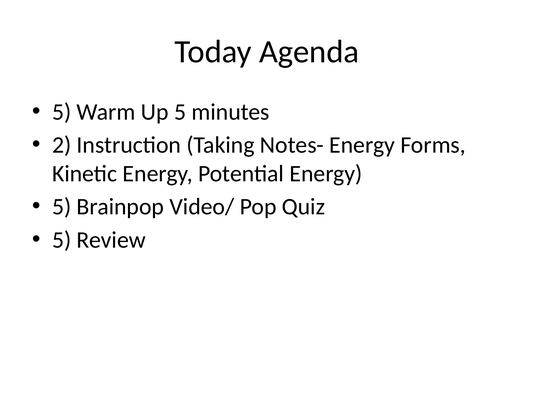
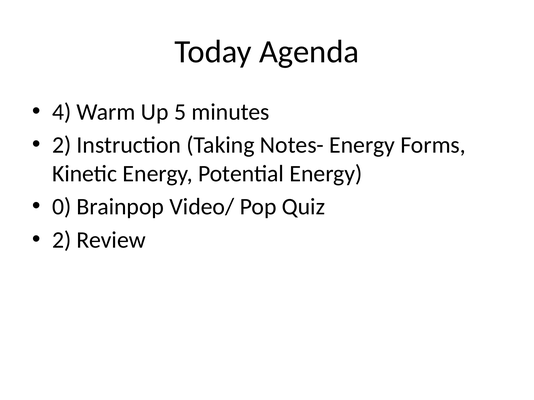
5: 5 -> 4 (62, 112)
5: 5 -> 0 (62, 207)
5: 5 -> 2 (62, 240)
